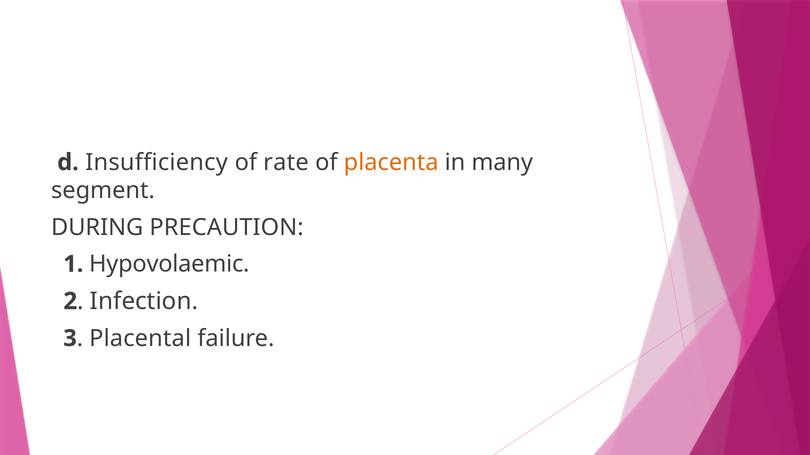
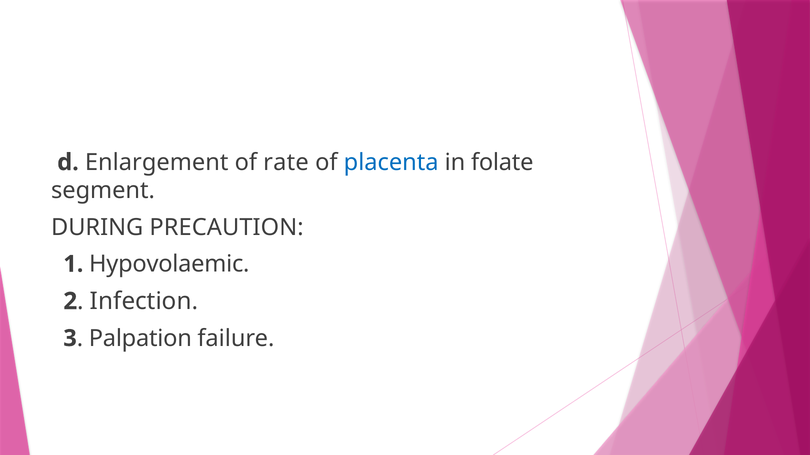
Insufficiency: Insufficiency -> Enlargement (157, 163)
placenta colour: orange -> blue (391, 163)
many: many -> folate (502, 163)
Placental: Placental -> Palpation (140, 339)
